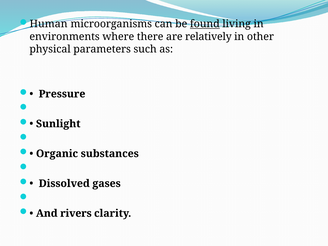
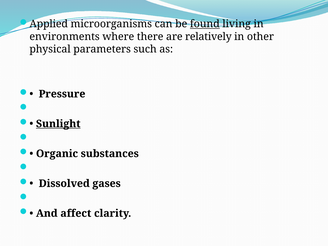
Human: Human -> Applied (49, 24)
Sunlight underline: none -> present (58, 124)
rivers: rivers -> affect (76, 213)
